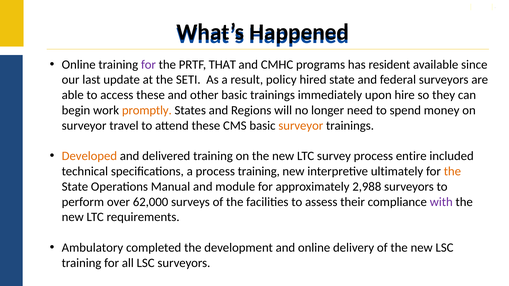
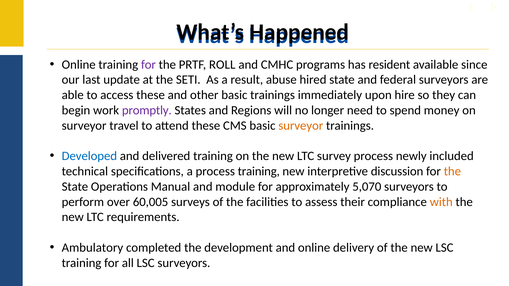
THAT: THAT -> ROLL (222, 65)
policy: policy -> abuse (281, 80)
promptly colour: orange -> purple (147, 110)
Developed colour: orange -> blue (89, 156)
entire: entire -> newly (411, 156)
ultimately: ultimately -> discussion (397, 172)
2,988: 2,988 -> 5,070 (367, 187)
62,000: 62,000 -> 60,005 (151, 202)
with colour: purple -> orange (441, 202)
